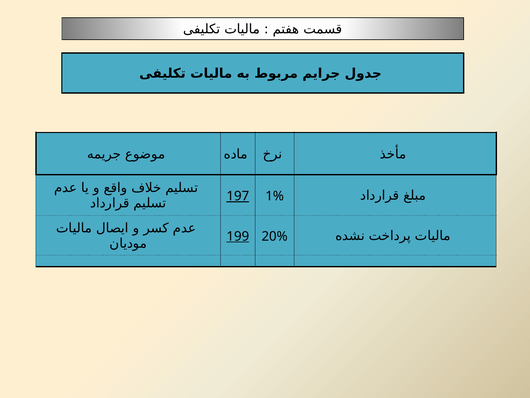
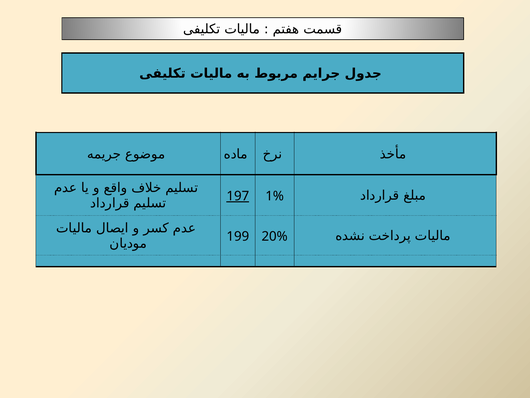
199 underline: present -> none (238, 236)
